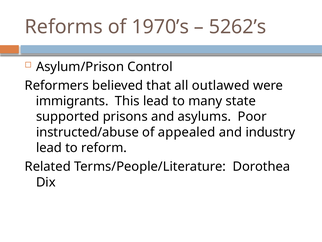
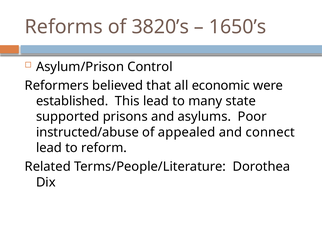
1970’s: 1970’s -> 3820’s (160, 27)
5262’s: 5262’s -> 1650’s (238, 27)
outlawed: outlawed -> economic (221, 85)
immigrants: immigrants -> established (72, 101)
industry: industry -> connect (270, 132)
